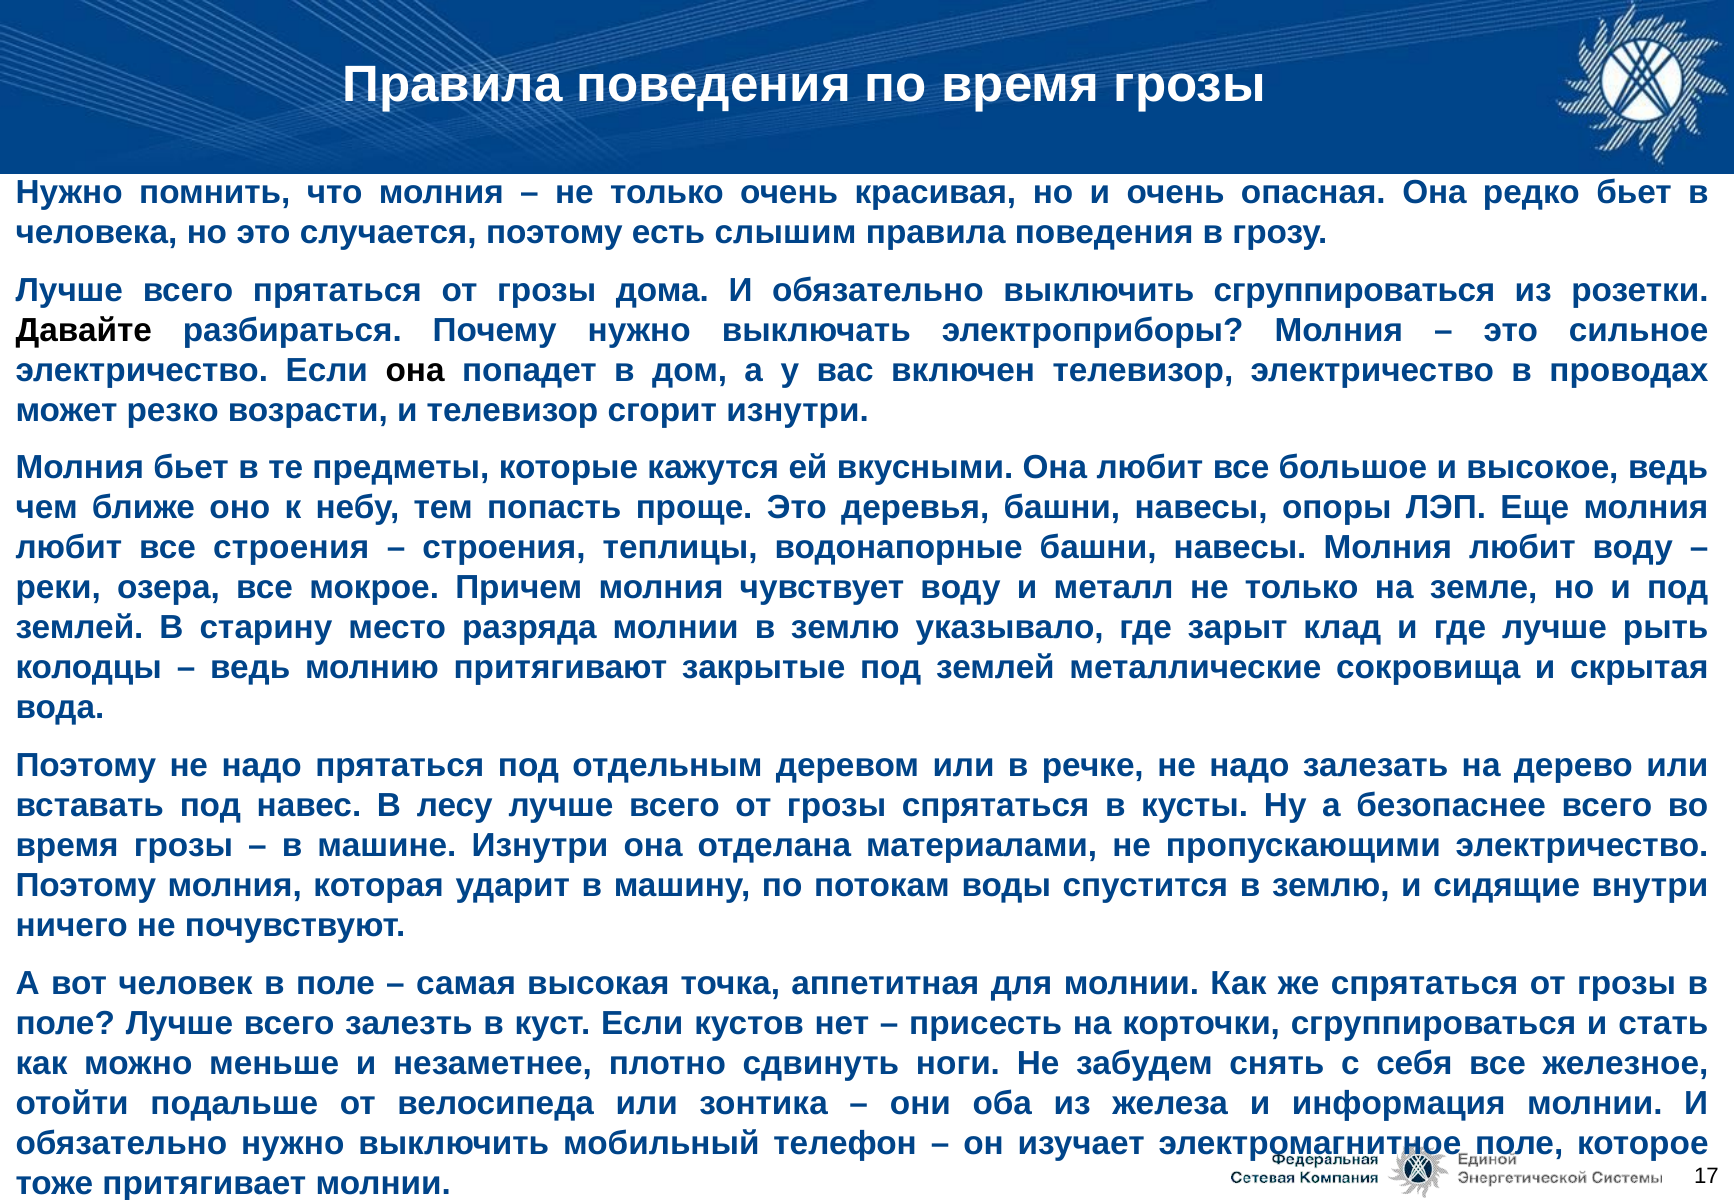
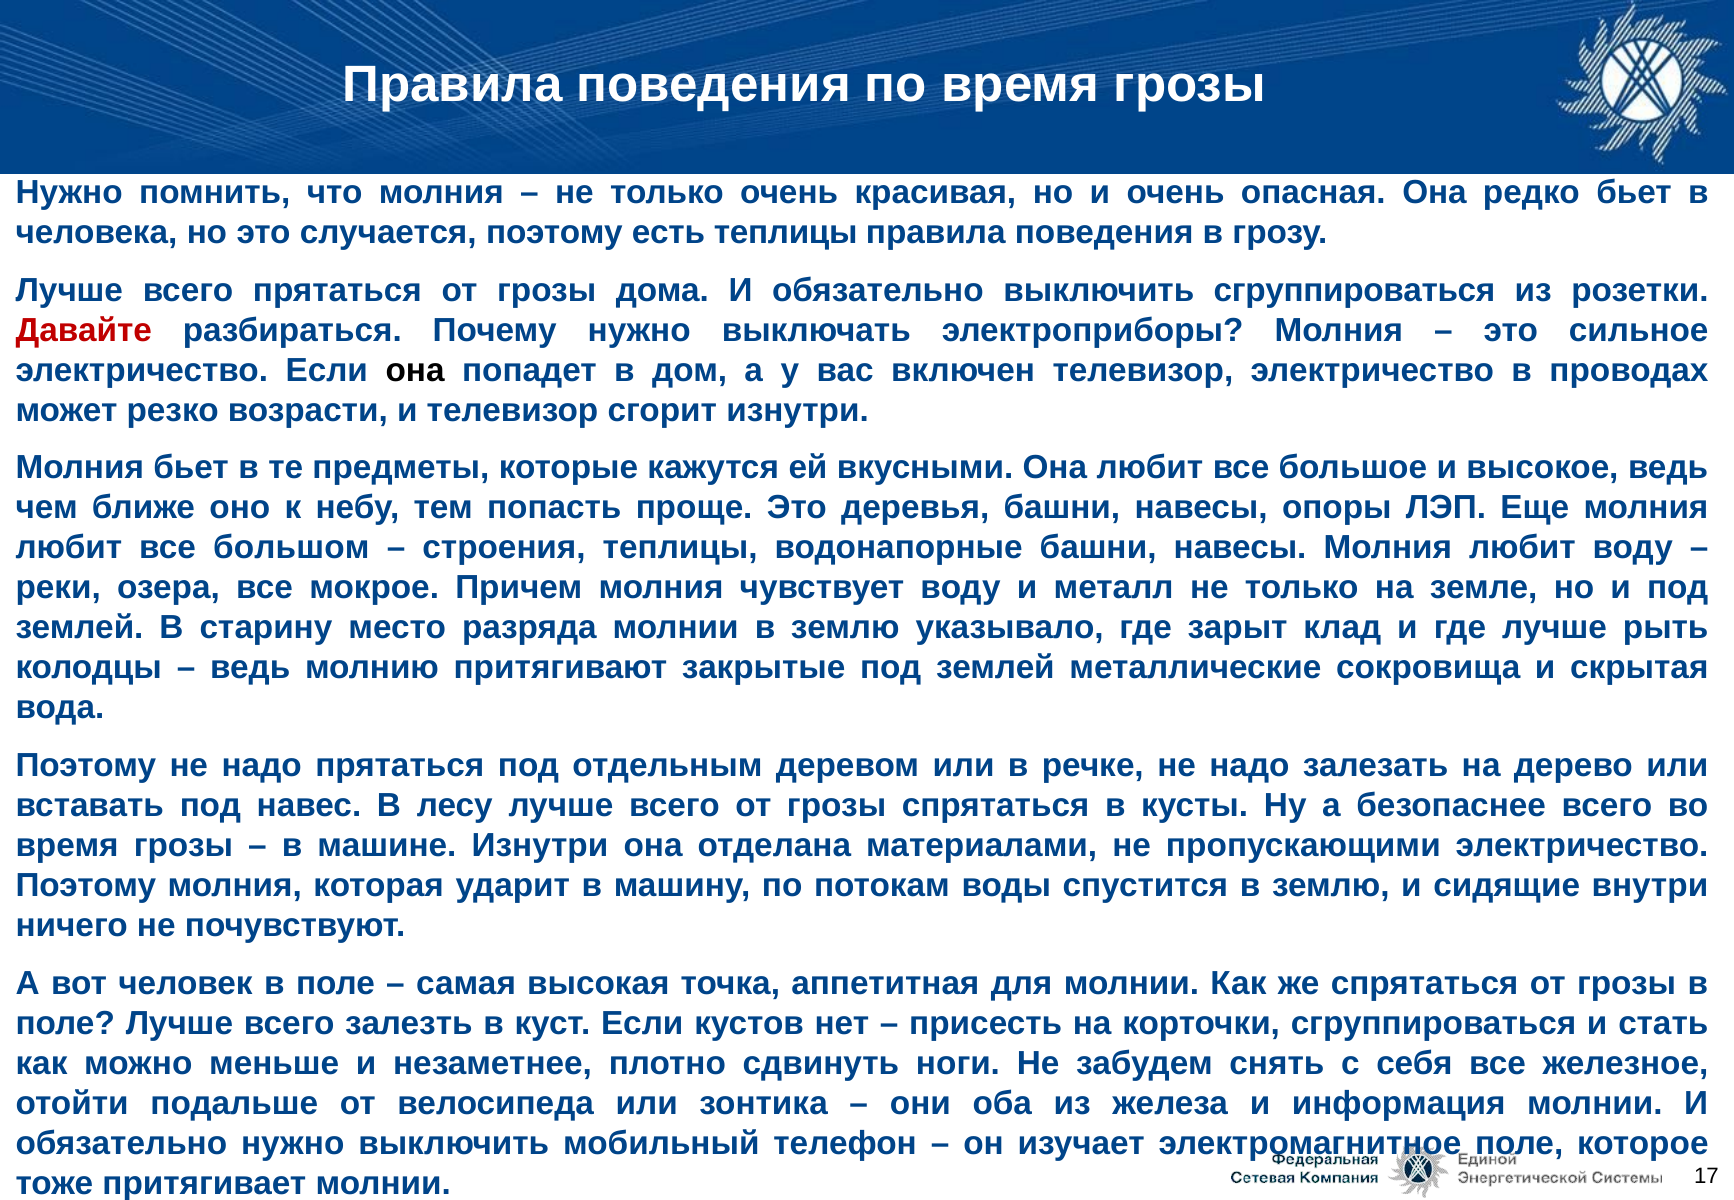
есть слышим: слышим -> теплицы (786, 233)
Давайте colour: black -> red (84, 330)
все строения: строения -> большом (291, 548)
